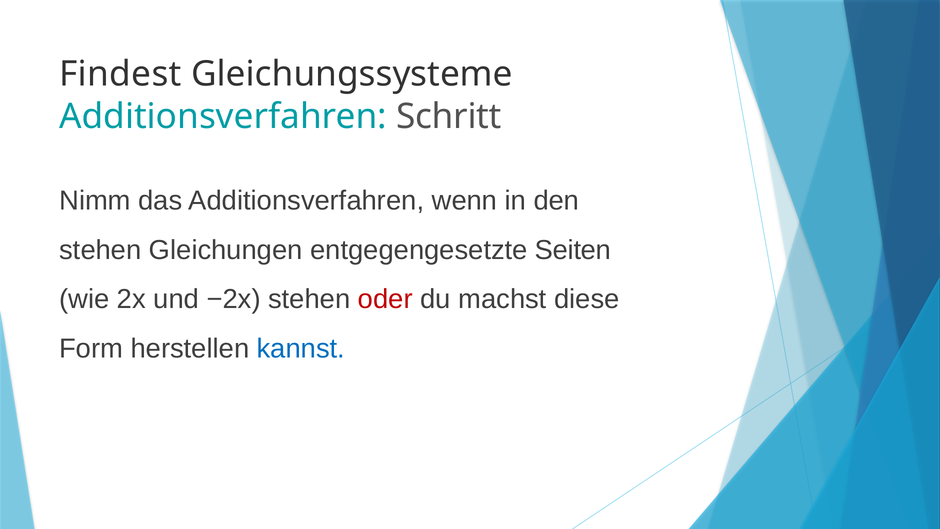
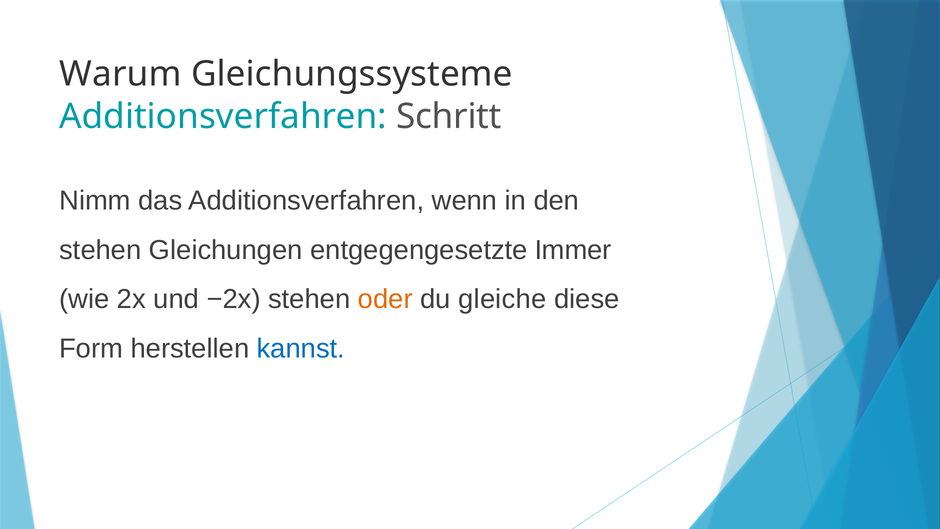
Findest: Findest -> Warum (121, 74)
Seiten: Seiten -> Immer (573, 250)
oder colour: red -> orange (385, 299)
machst: machst -> gleiche (502, 299)
